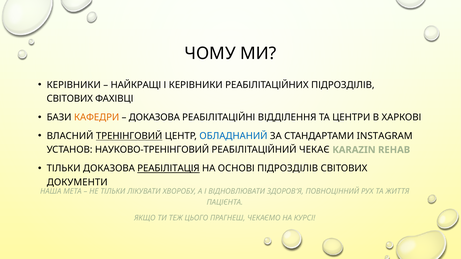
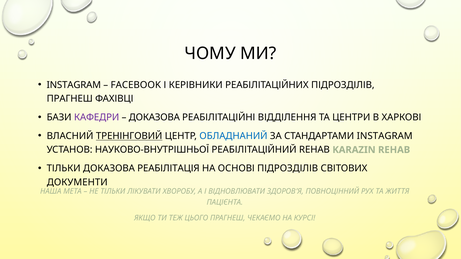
КЕРІВНИКИ: КЕРІВНИКИ -> INSTAGRAM (74, 85)
НАЙКРАЩІ: НАЙКРАЩІ -> FACEBOOK (136, 85)
СВІТОВИХ: СВІТОВИХ -> ПРАГНЕШ (70, 99)
КАФЕДРИ colour: orange -> purple (97, 118)
НАУКОВО-ТРЕНІНГОВИЙ: НАУКОВО-ТРЕНІНГОВИЙ -> НАУКОВО-ВНУТРІШНЬОЇ (152, 150)
РЕАБІЛІТАЦІЙНИЙ ЧЕКАЄ: ЧЕКАЄ -> REHAB (314, 150)
РЕАБІЛІТАЦІЯ underline: present -> none (168, 169)
